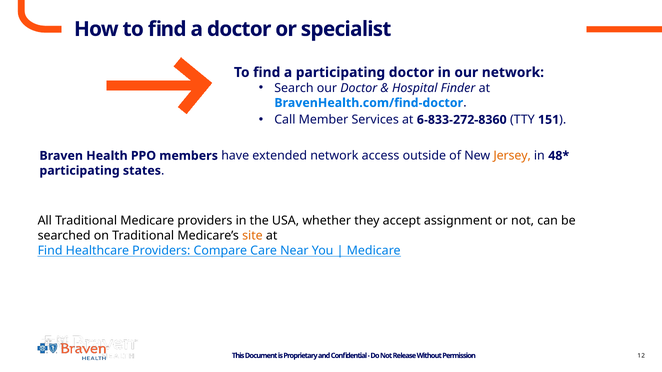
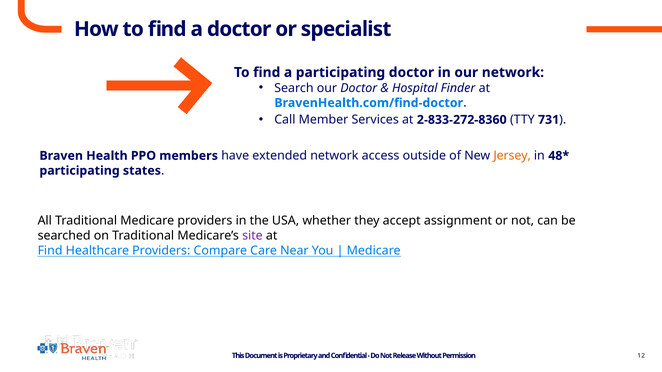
6-833-272-8360: 6-833-272-8360 -> 2-833-272-8360 (462, 120)
151: 151 -> 731 (549, 120)
site colour: orange -> purple (252, 236)
